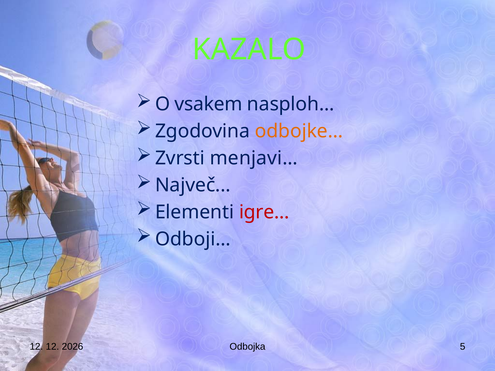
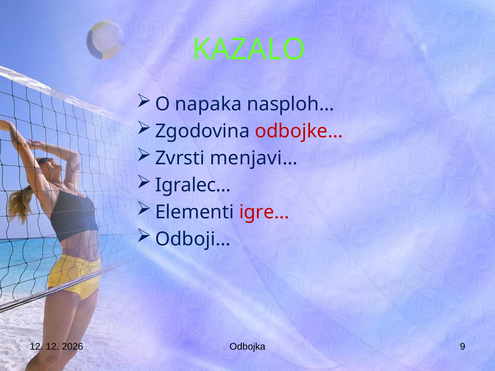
vsakem: vsakem -> napaka (208, 104)
odbojke… colour: orange -> red (299, 131)
Največ: Največ -> Igralec (193, 185)
5: 5 -> 9 (463, 347)
